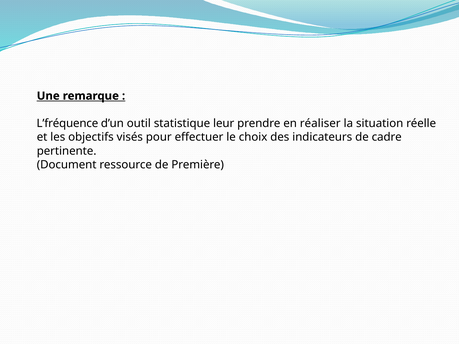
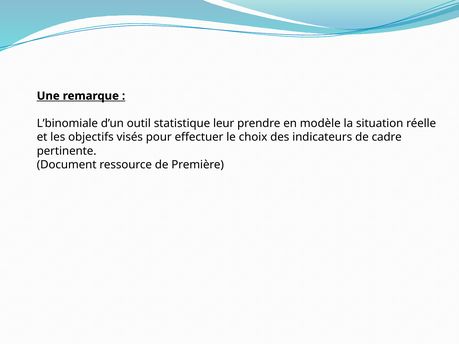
L’fréquence: L’fréquence -> L’binomiale (67, 124)
réaliser: réaliser -> modèle (320, 124)
